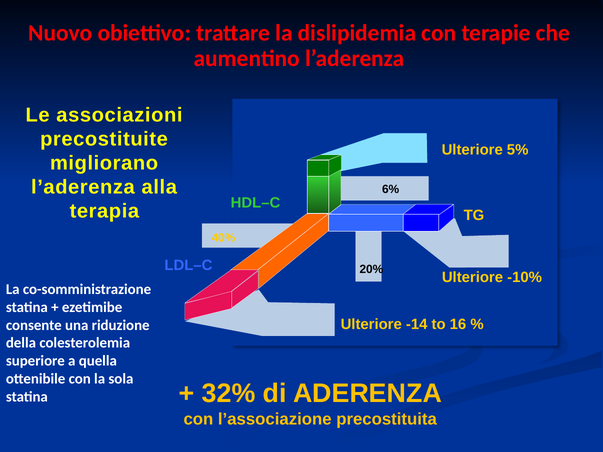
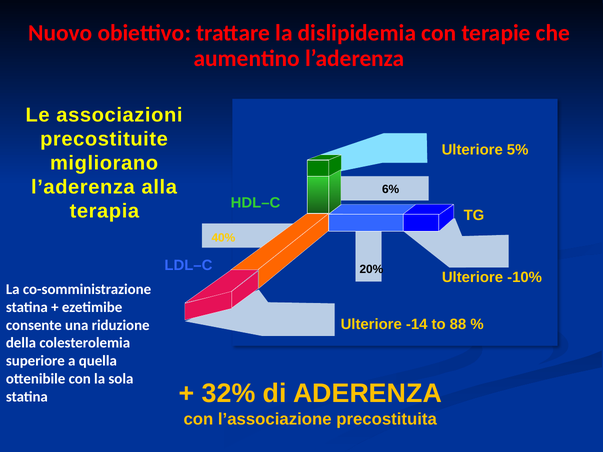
16: 16 -> 88 (458, 325)
